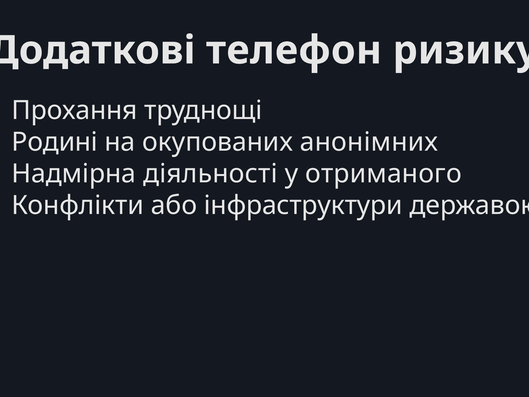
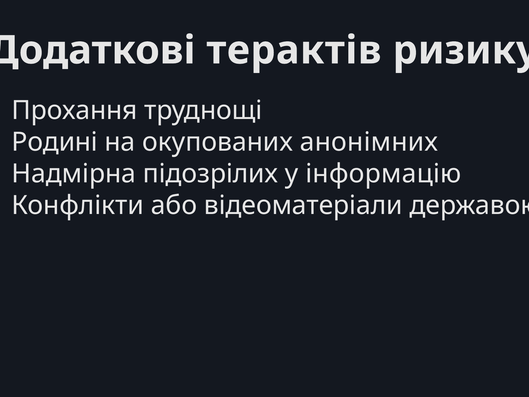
телефон: телефон -> терактів (294, 50)
діяльності: діяльності -> підозрілих (211, 174)
отриманого: отриманого -> інформацію (383, 174)
інфраструктури: інфраструктури -> відеоматеріали (303, 205)
